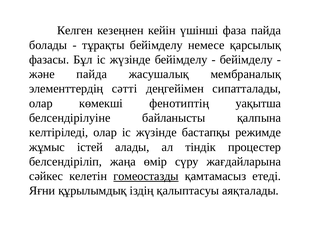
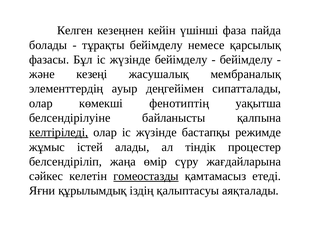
және пайда: пайда -> кезеңі (92, 74)
сәтті: сәтті -> ауыр (125, 89)
келтіріледі underline: none -> present (59, 133)
